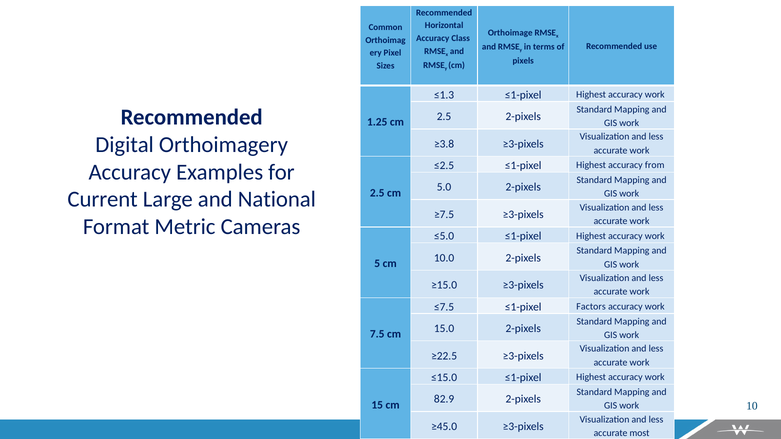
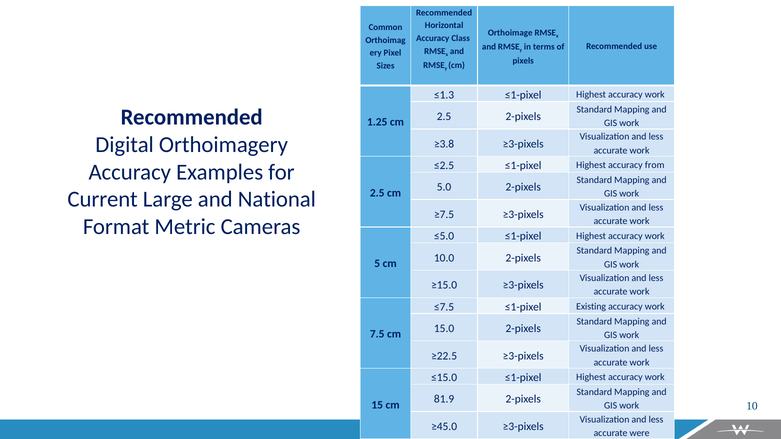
Factors: Factors -> Existing (591, 307)
82.9: 82.9 -> 81.9 (444, 399)
most: most -> were (640, 433)
